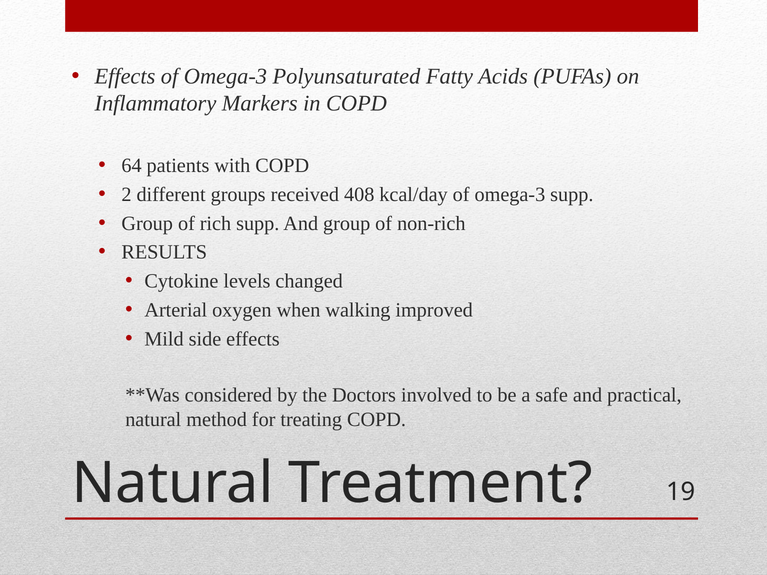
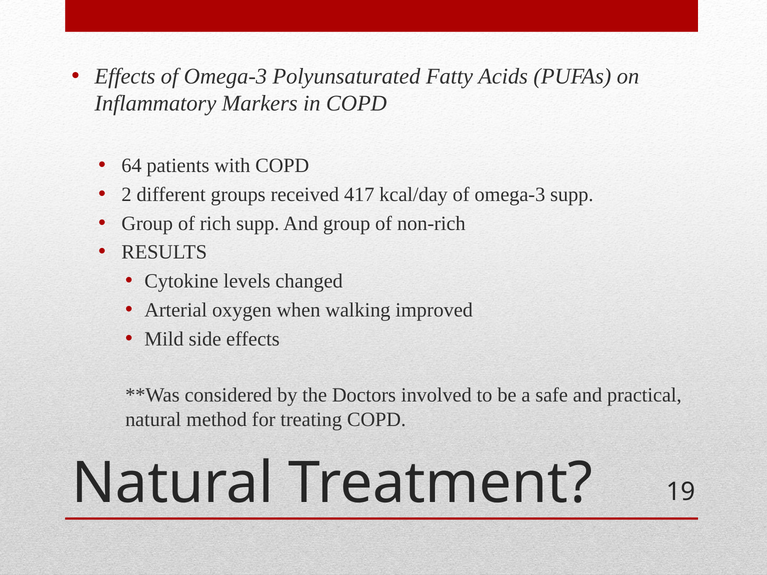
408: 408 -> 417 (359, 194)
